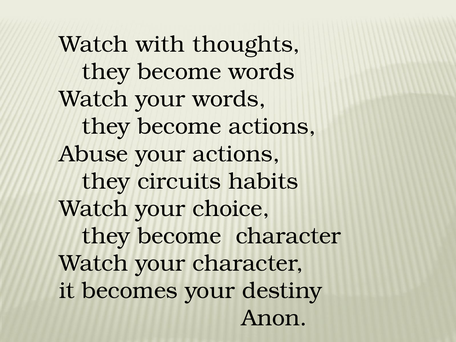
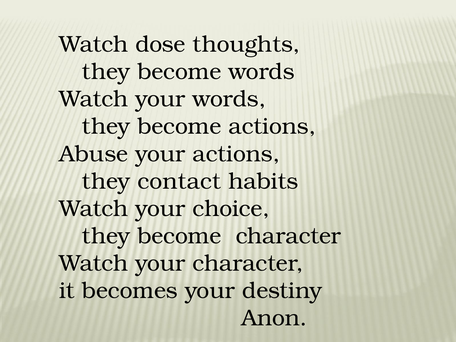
with: with -> dose (160, 44)
circuits: circuits -> contact (179, 181)
